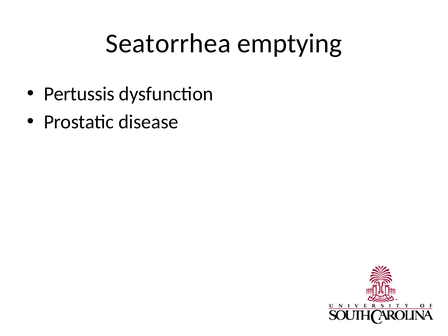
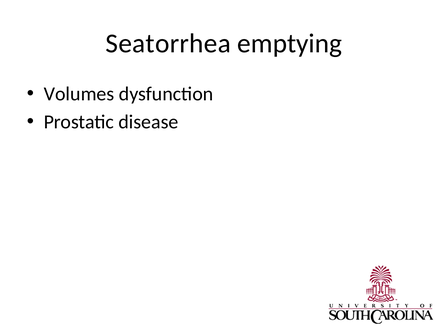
Pertussis: Pertussis -> Volumes (79, 94)
